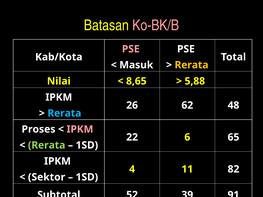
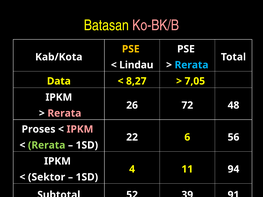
PSE colour: pink -> yellow (131, 49)
Masuk: Masuk -> Lindau (136, 65)
Rerata colour: yellow -> light blue (192, 65)
Nilai: Nilai -> Data (59, 81)
8,65: 8,65 -> 8,27 (136, 81)
5,88: 5,88 -> 7,05 (195, 81)
62: 62 -> 72 (187, 105)
Rerata colour: light blue -> pink (64, 113)
65: 65 -> 56 (233, 137)
82: 82 -> 94 (233, 169)
